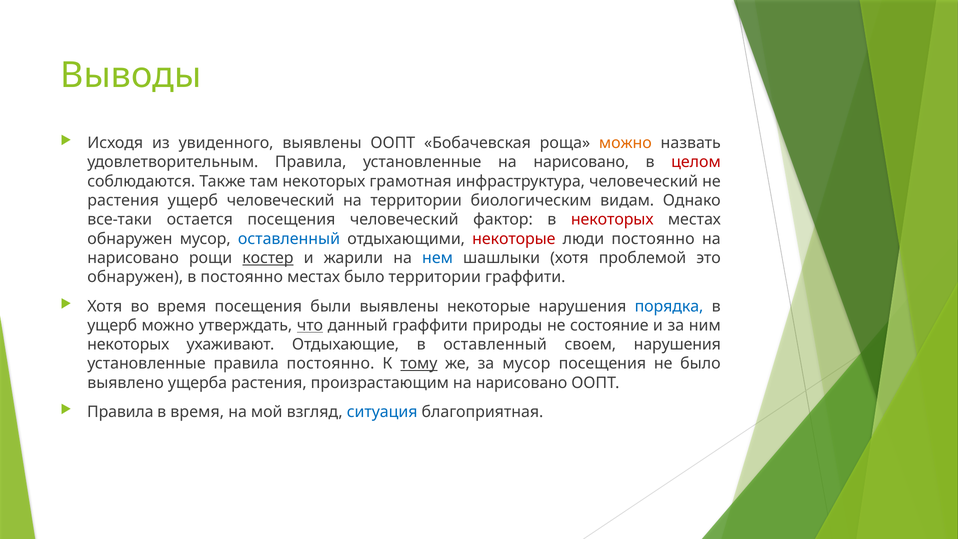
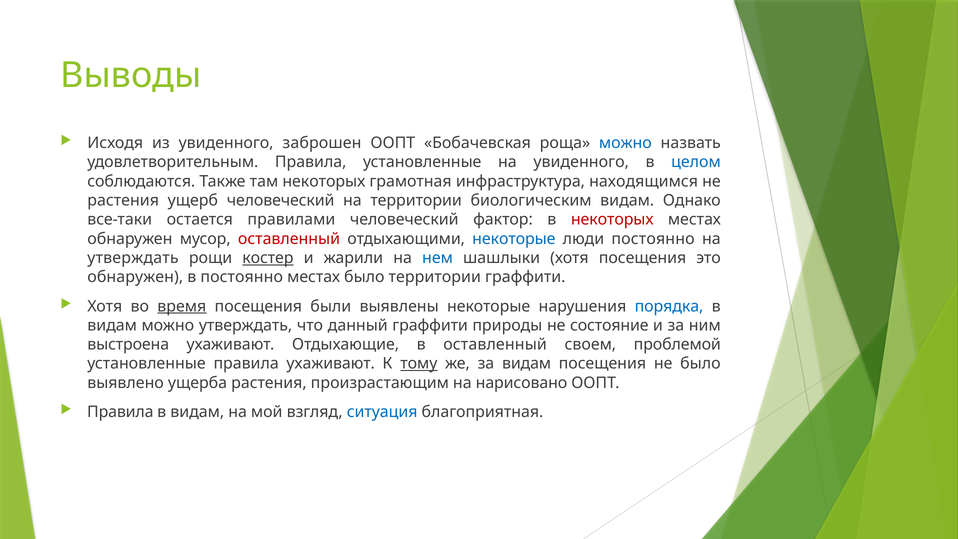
увиденного выявлены: выявлены -> заброшен (322, 143)
можно colour: orange -> blue (625, 143)
установленные на нарисовано: нарисовано -> увиденного (581, 162)
целом colour: red -> blue (696, 162)
инфраструктура человеческий: человеческий -> находящимся (644, 181)
остается посещения: посещения -> правилами (291, 220)
оставленный colour: blue -> red (289, 239)
некоторые colour: red -> blue (514, 239)
нарисовано: нарисовано -> утверждать (133, 258)
хотя проблемой: проблемой -> посещения (643, 258)
время underline: none -> present (182, 306)
ущерб: ущерб -> видам (112, 325)
что underline: present -> none (310, 325)
некоторых: некоторых -> выстроена (128, 344)
своем нарушения: нарушения -> проблемой (677, 344)
правила постоянно: постоянно -> ухаживают (331, 364)
за мусор: мусор -> видам (527, 364)
время: время -> видам (197, 412)
